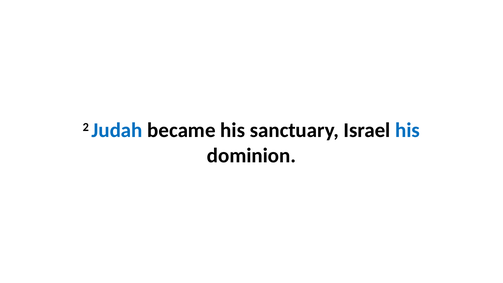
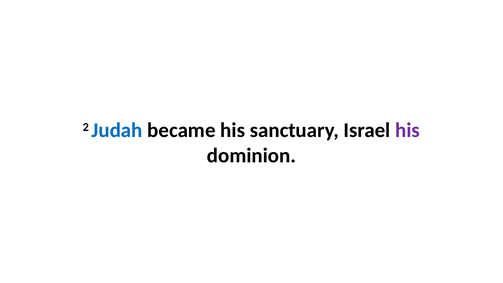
his colour: blue -> purple (408, 130)
